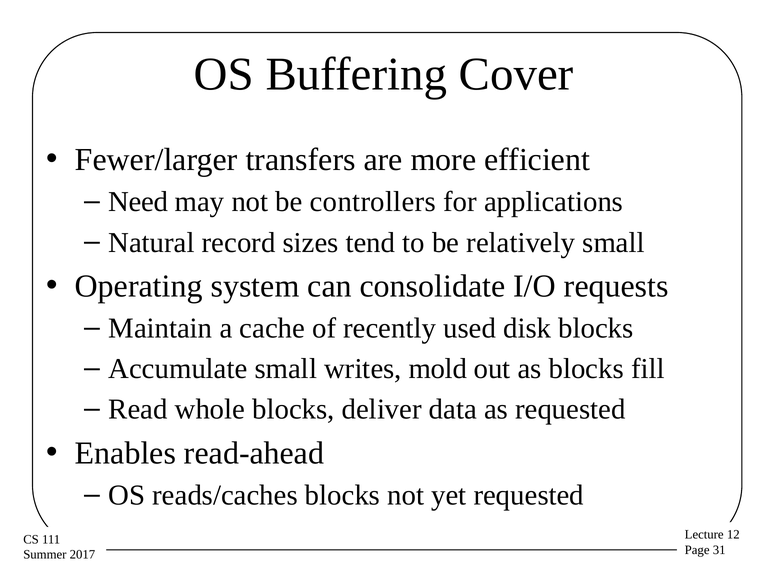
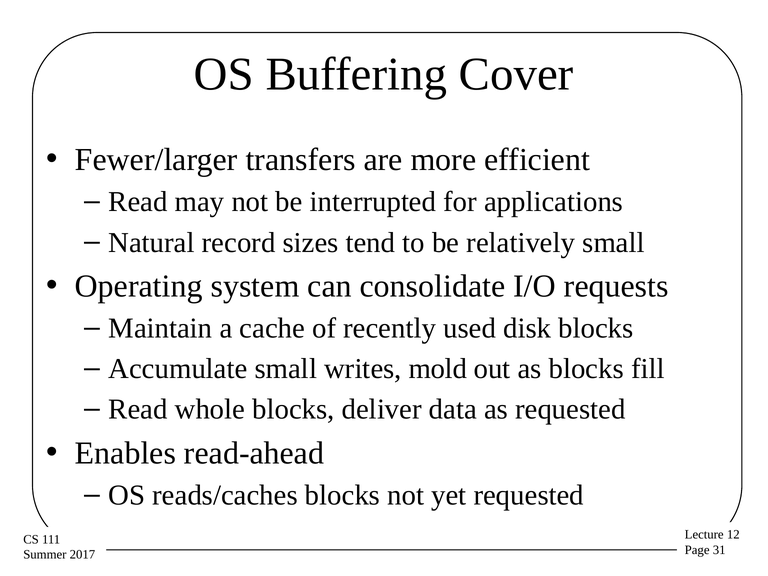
Need: Need -> Read (138, 202)
controllers: controllers -> interrupted (373, 202)
